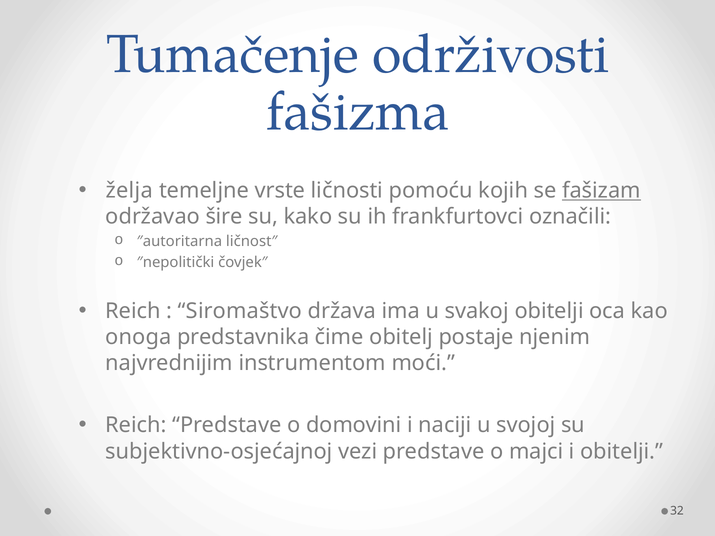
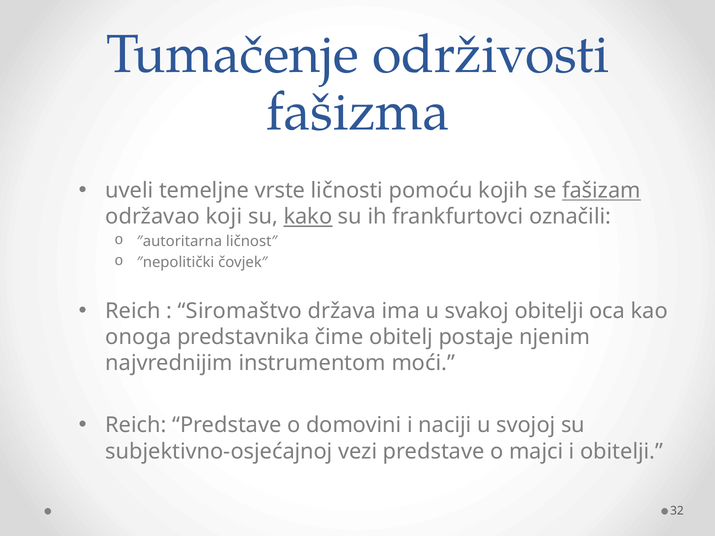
želja: želja -> uveli (129, 191)
šire: šire -> koji (224, 217)
kako underline: none -> present (308, 217)
